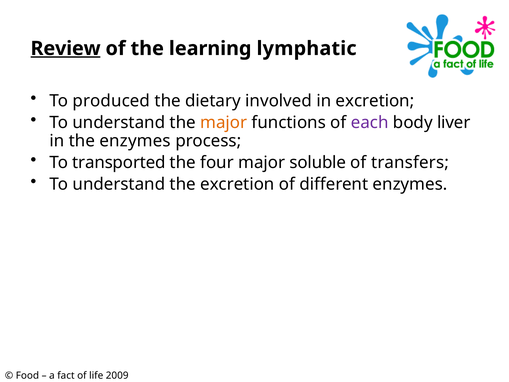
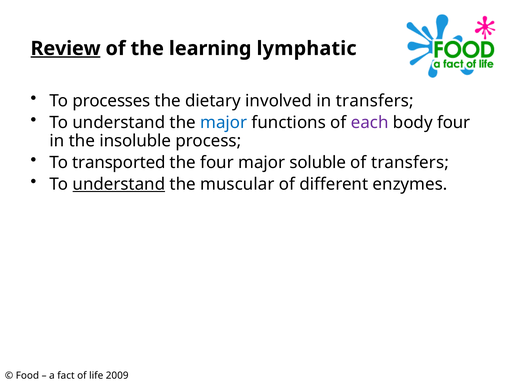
produced: produced -> processes (111, 101)
in excretion: excretion -> transfers (375, 101)
major colour: orange -> blue (224, 122)
body liver: liver -> four (454, 122)
the enzymes: enzymes -> insoluble (135, 141)
understand underline: none -> present (119, 184)
the excretion: excretion -> muscular (237, 184)
